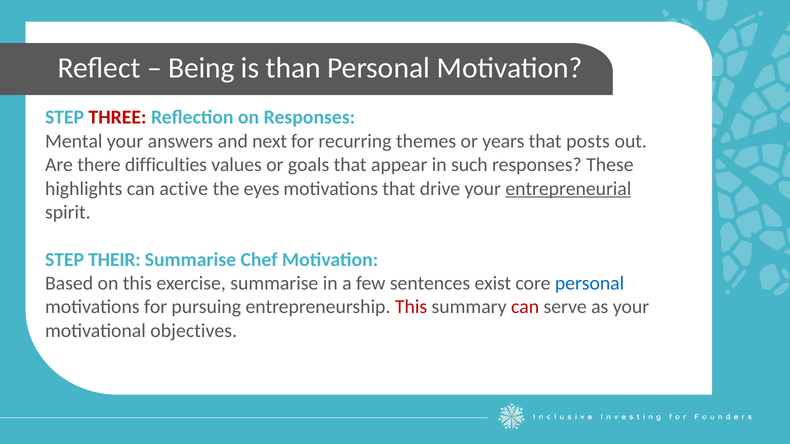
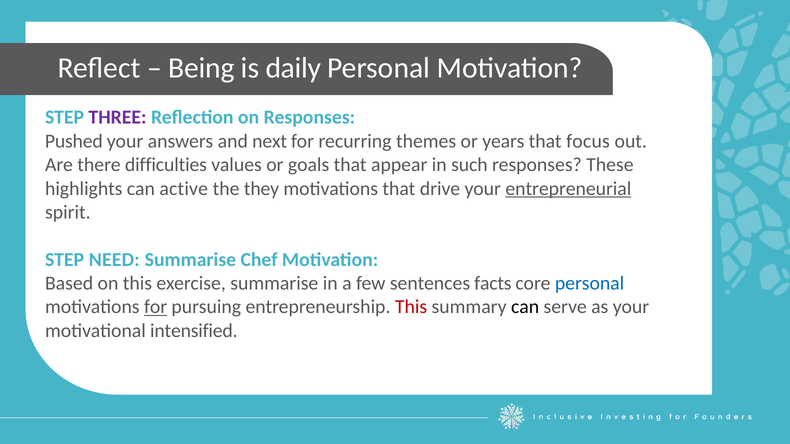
than: than -> daily (293, 68)
THREE colour: red -> purple (118, 118)
Mental: Mental -> Pushed (74, 141)
posts: posts -> focus (588, 141)
eyes: eyes -> they (262, 189)
THEIR: THEIR -> NEED (114, 260)
exist: exist -> facts (493, 283)
for underline: none -> present (156, 307)
can colour: red -> black (525, 307)
objectives: objectives -> intensified (194, 331)
